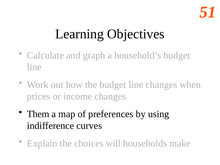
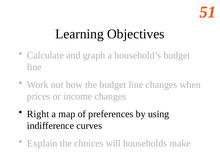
Them: Them -> Right (38, 114)
